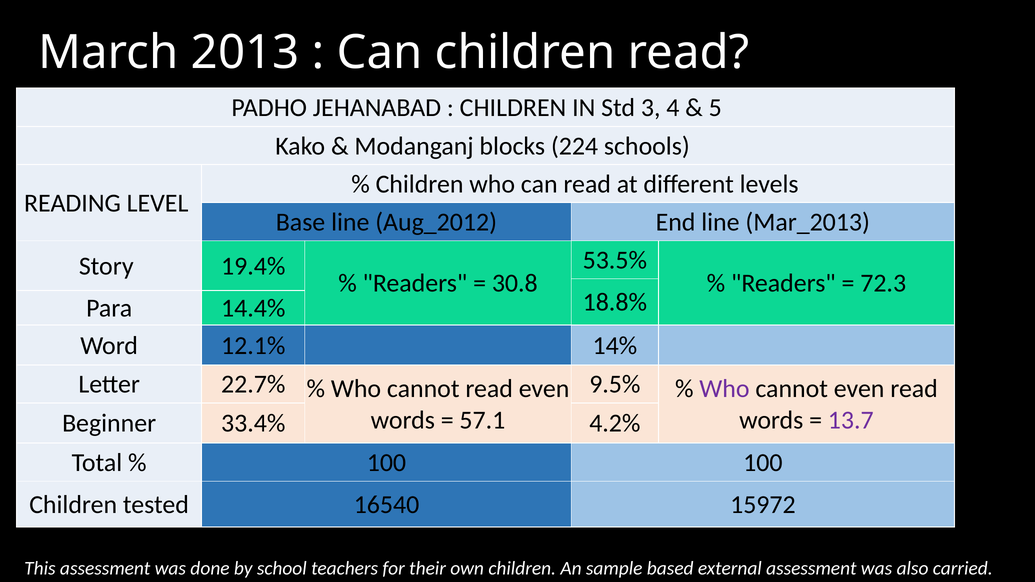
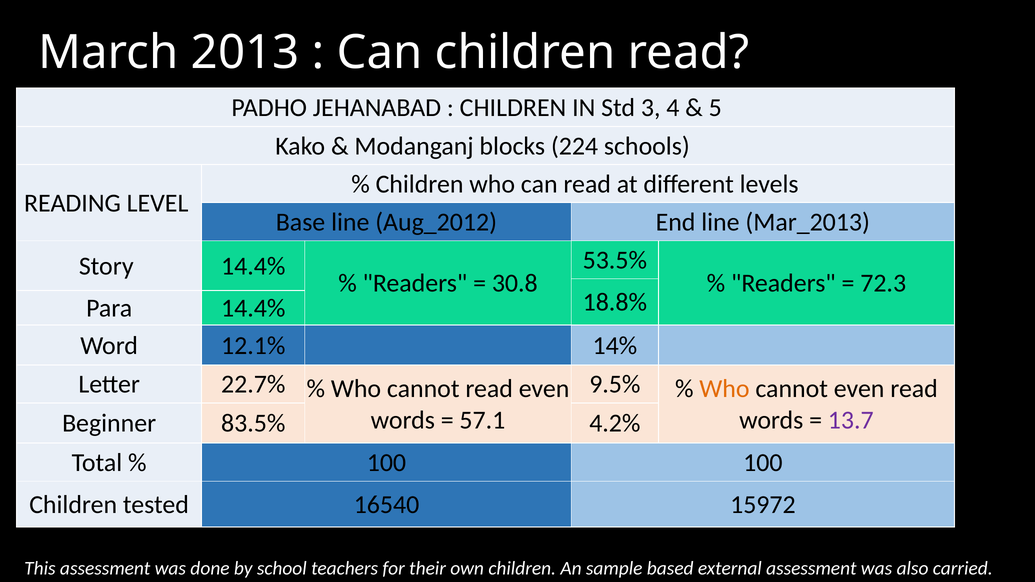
Story 19.4%: 19.4% -> 14.4% (253, 266)
Who colour: purple -> orange (724, 389)
33.4%: 33.4% -> 83.5% (253, 424)
